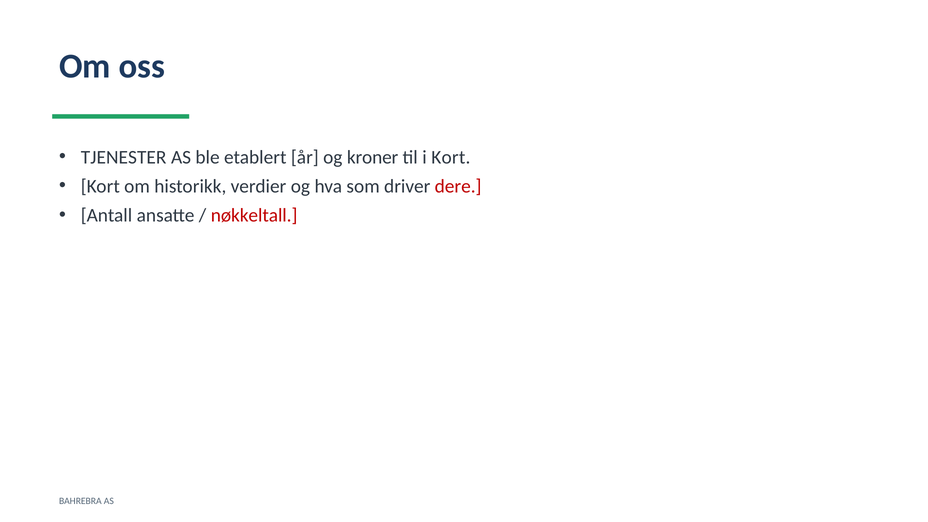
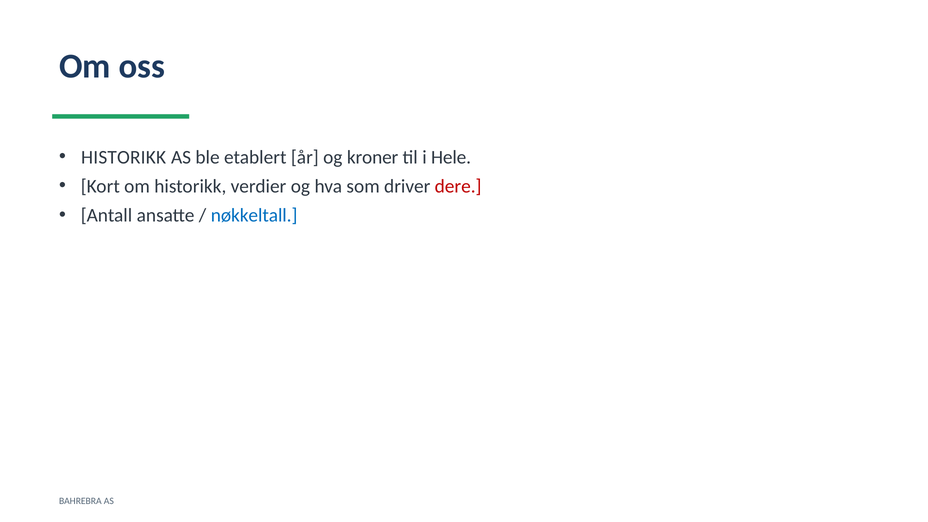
TJENESTER: TJENESTER -> HISTORIKK (124, 157)
i Kort: Kort -> Hele (451, 157)
nøkkeltall colour: red -> blue (254, 215)
